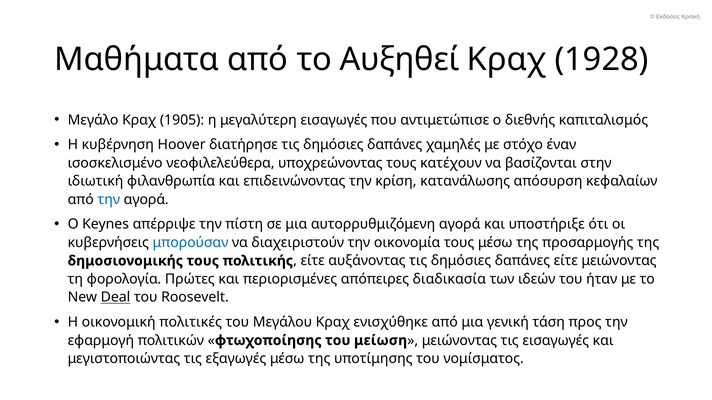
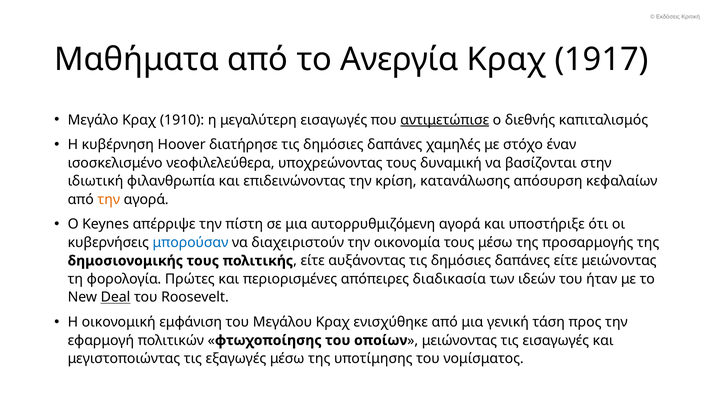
Αυξηθεί: Αυξηθεί -> Ανεργία (399, 60)
1928: 1928 -> 1917 (602, 60)
1905: 1905 -> 1910 (182, 120)
αντιμετώπισε underline: none -> present (445, 120)
κατέχουν: κατέχουν -> δυναμική (451, 163)
την colour: blue -> orange (109, 200)
πολιτικές: πολιτικές -> εμφάνιση (191, 323)
μείωση: μείωση -> οποίων (381, 341)
